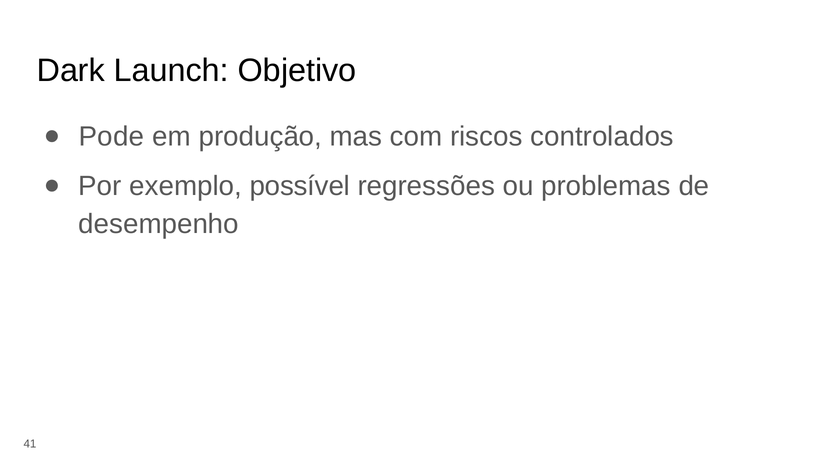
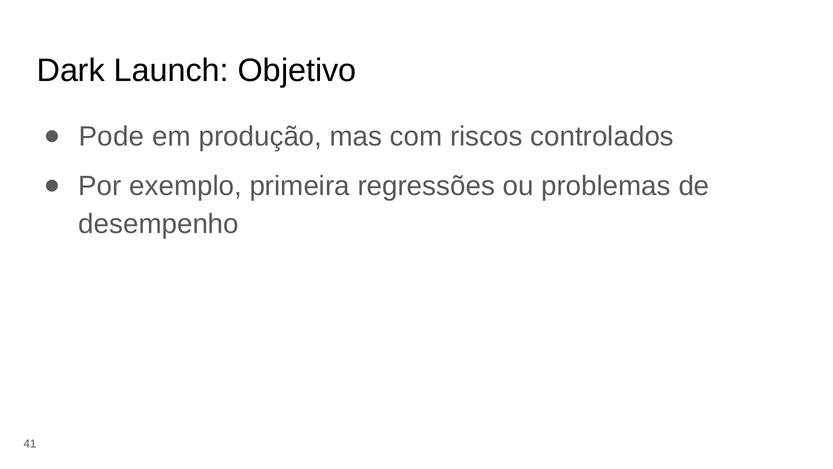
possível: possível -> primeira (300, 186)
